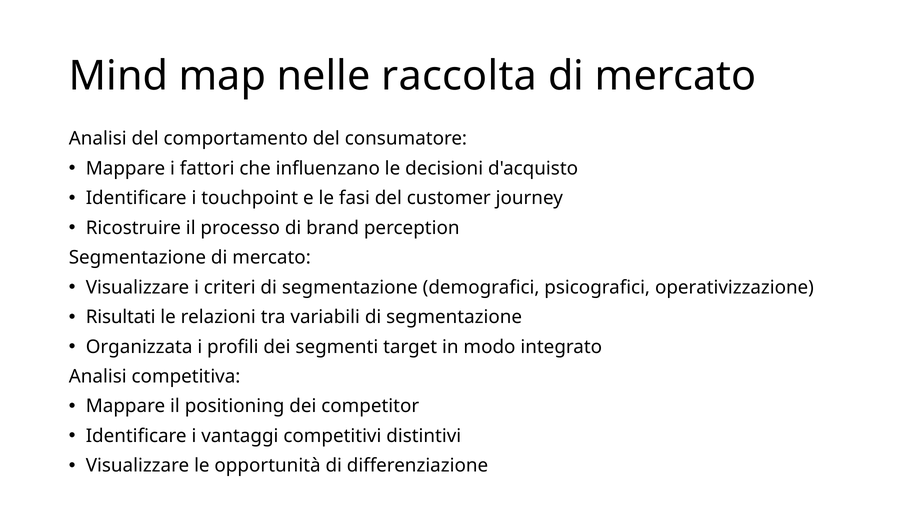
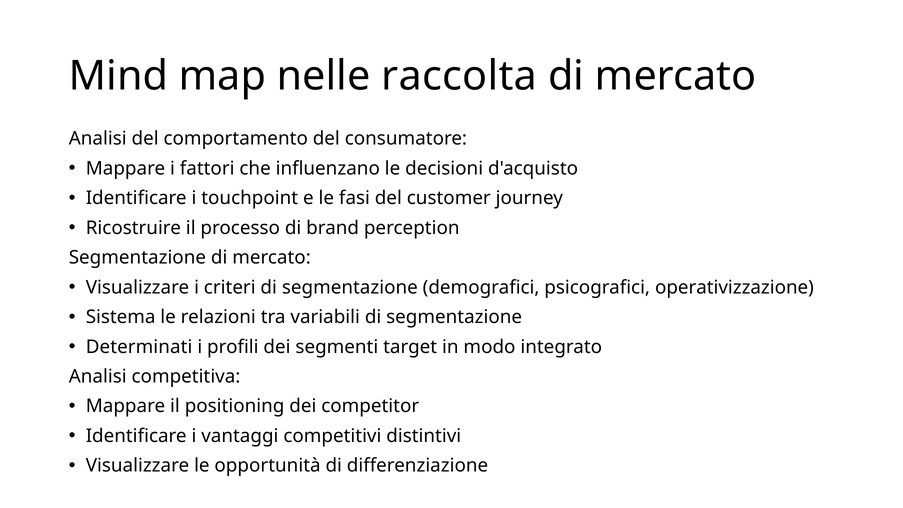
Risultati: Risultati -> Sistema (121, 317)
Organizzata: Organizzata -> Determinati (139, 347)
